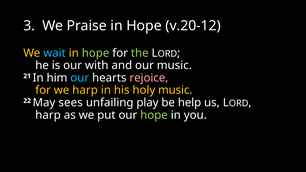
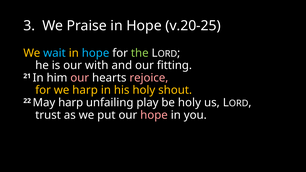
v.20-12: v.20-12 -> v.20-25 (193, 26)
hope colour: light green -> light blue (96, 53)
our music: music -> fitting (174, 65)
our colour: light blue -> pink (80, 78)
holy music: music -> shout (175, 90)
May sees: sees -> harp (71, 103)
be help: help -> holy (189, 103)
harp: harp -> trust (48, 115)
hope colour: light green -> pink (154, 115)
